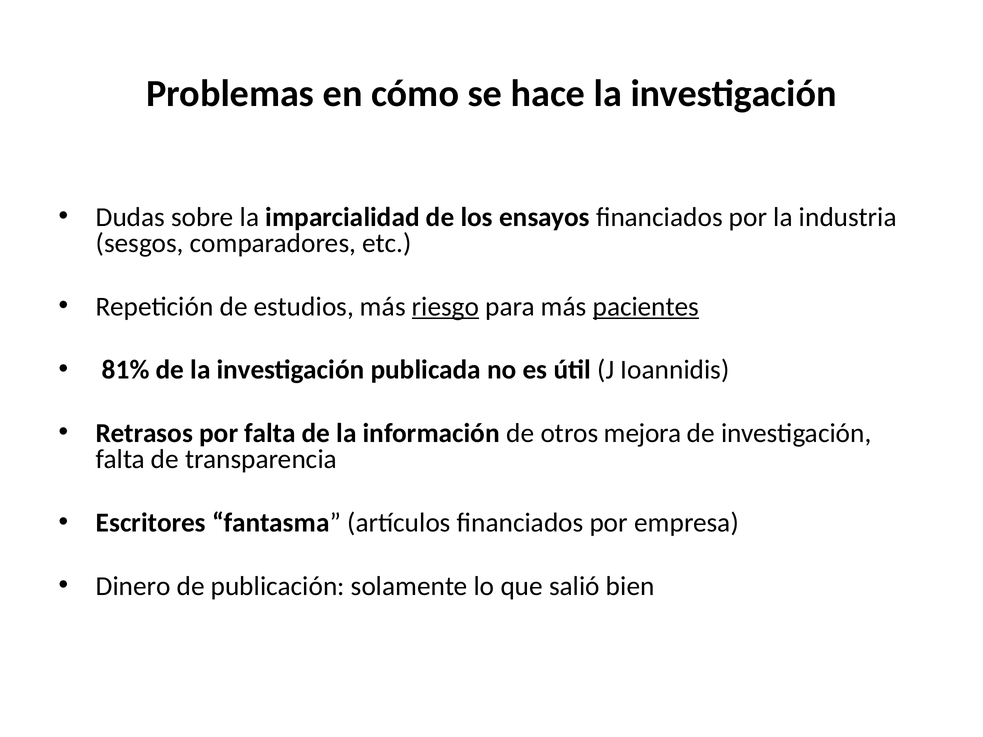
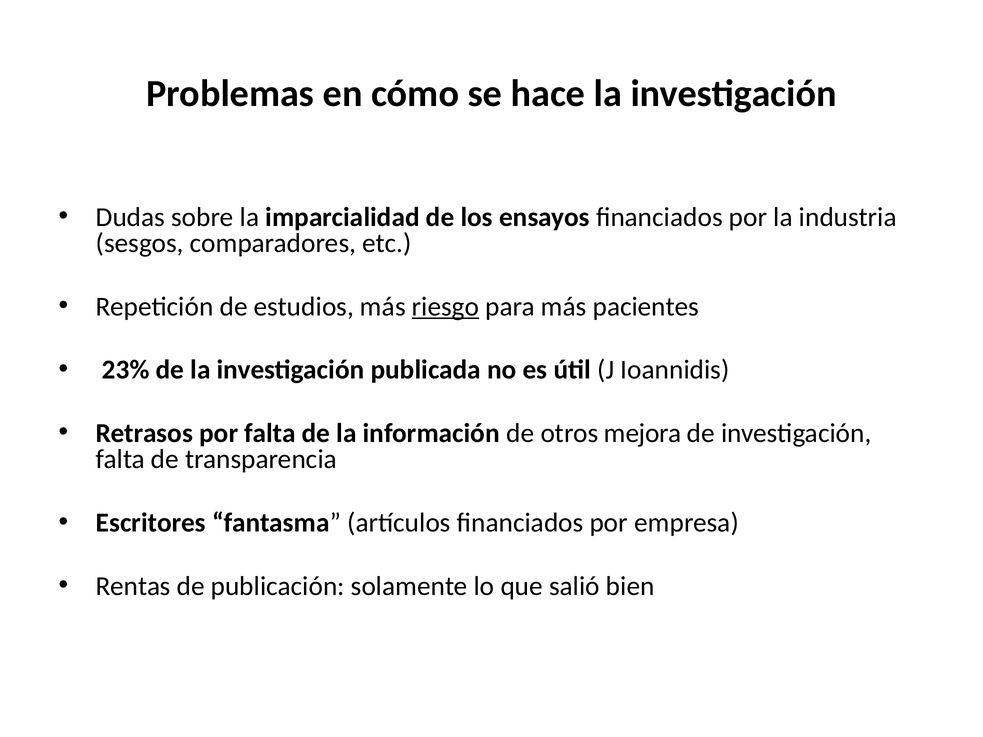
pacientes underline: present -> none (646, 307)
81%: 81% -> 23% (126, 370)
Dinero: Dinero -> Rentas (133, 586)
